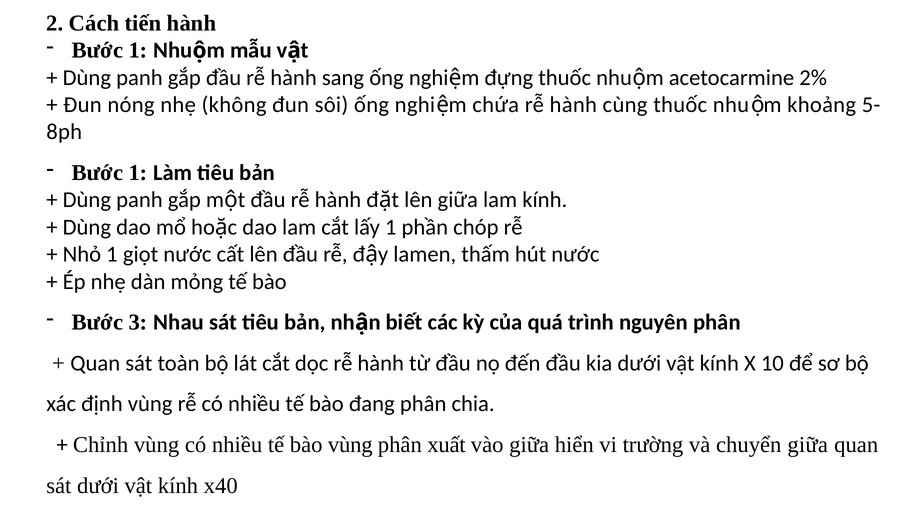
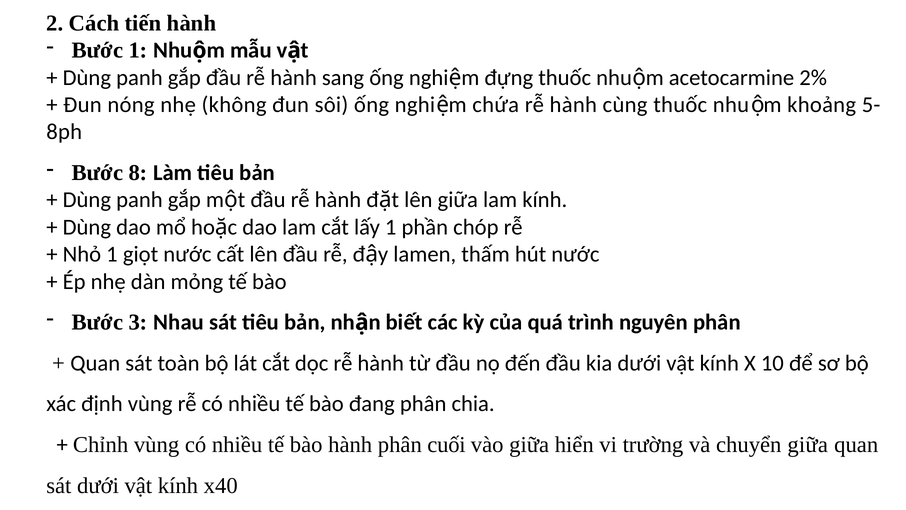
1: 1 -> 8 (138, 173)
bào vùng: vùng -> hành (350, 444)
xuất: xuất -> cuối (446, 444)
